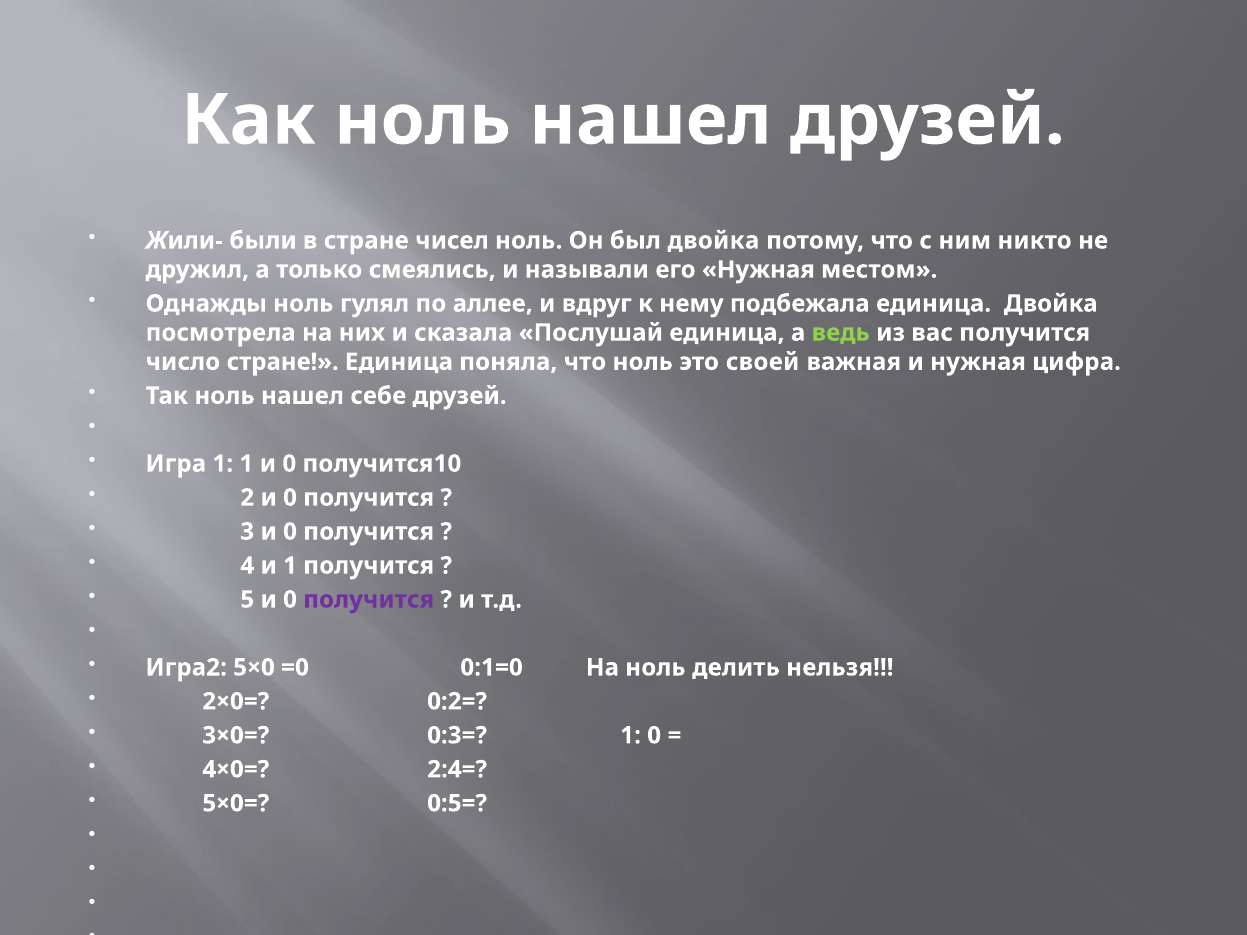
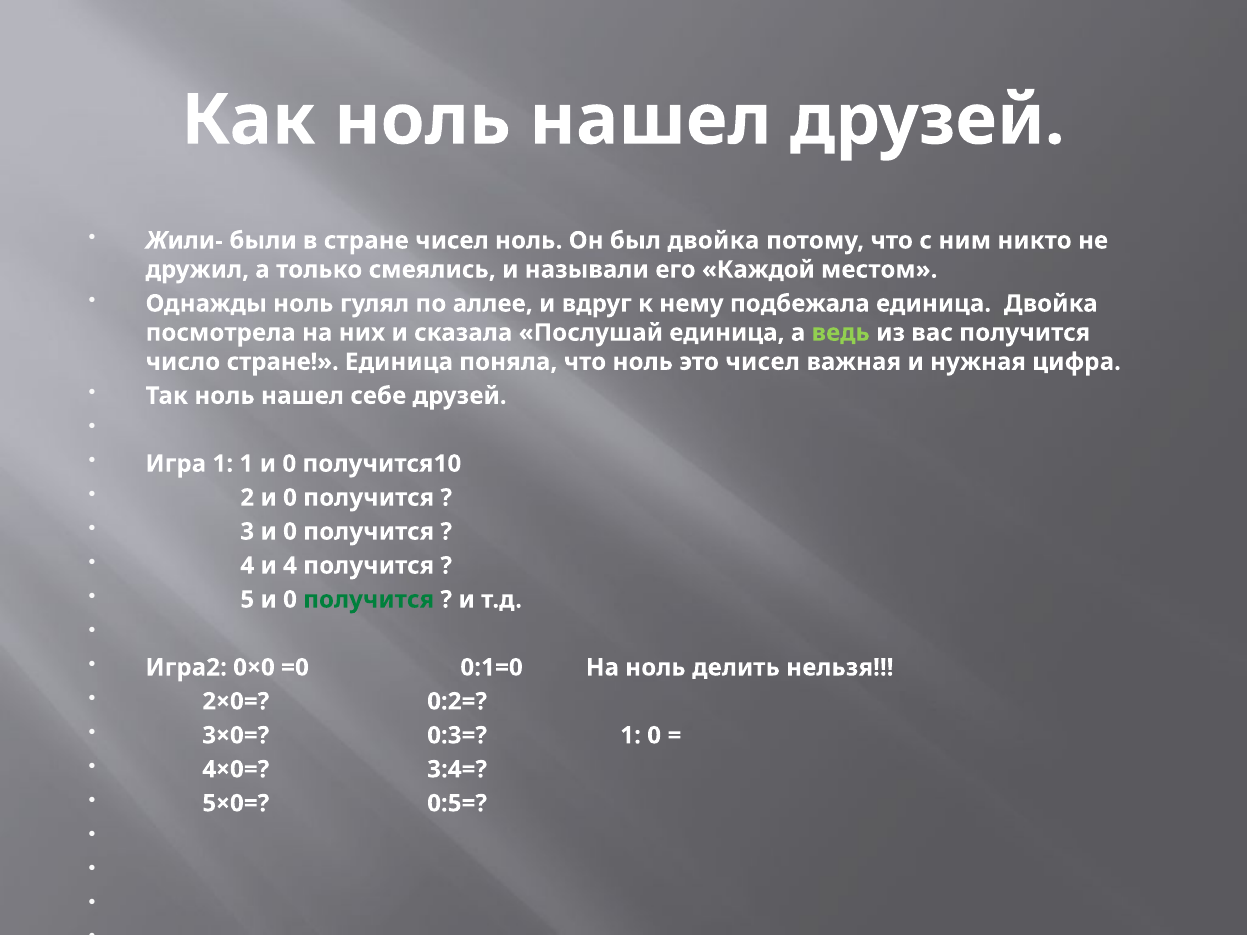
его Нужная: Нужная -> Каждой (758, 270)
это своей: своей -> чисел (763, 362)
и 1: 1 -> 4 (290, 566)
получится colour: purple -> green (369, 600)
5×0: 5×0 -> 0×0 (254, 668)
2:4=: 2:4= -> 3:4= (457, 770)
